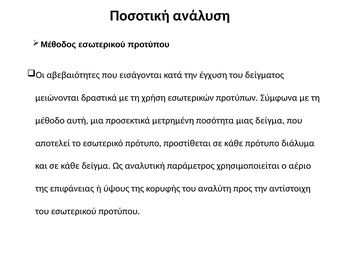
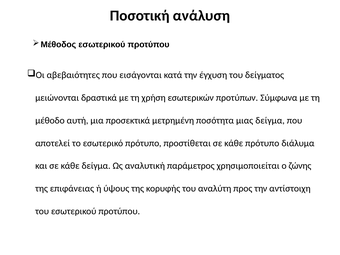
αέριο: αέριο -> ζώνης (300, 166)
